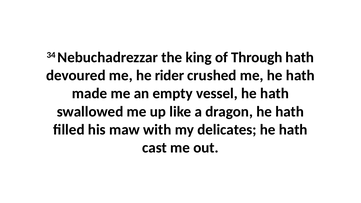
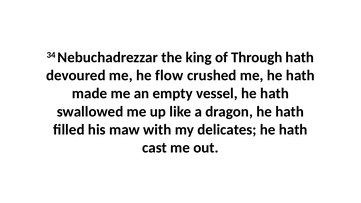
rider: rider -> flow (169, 75)
